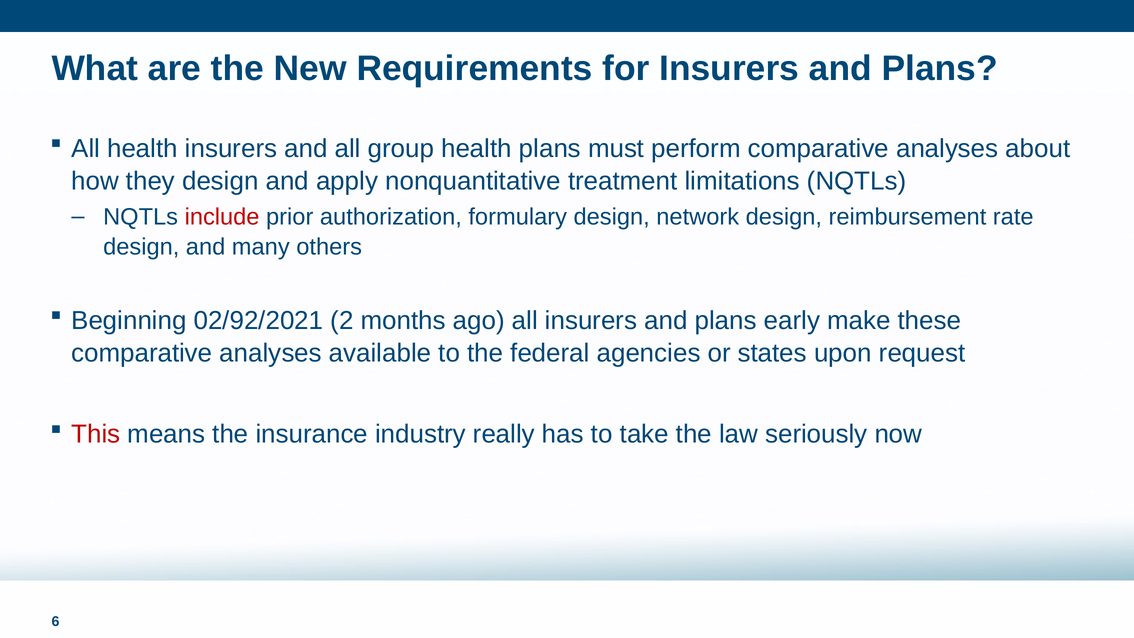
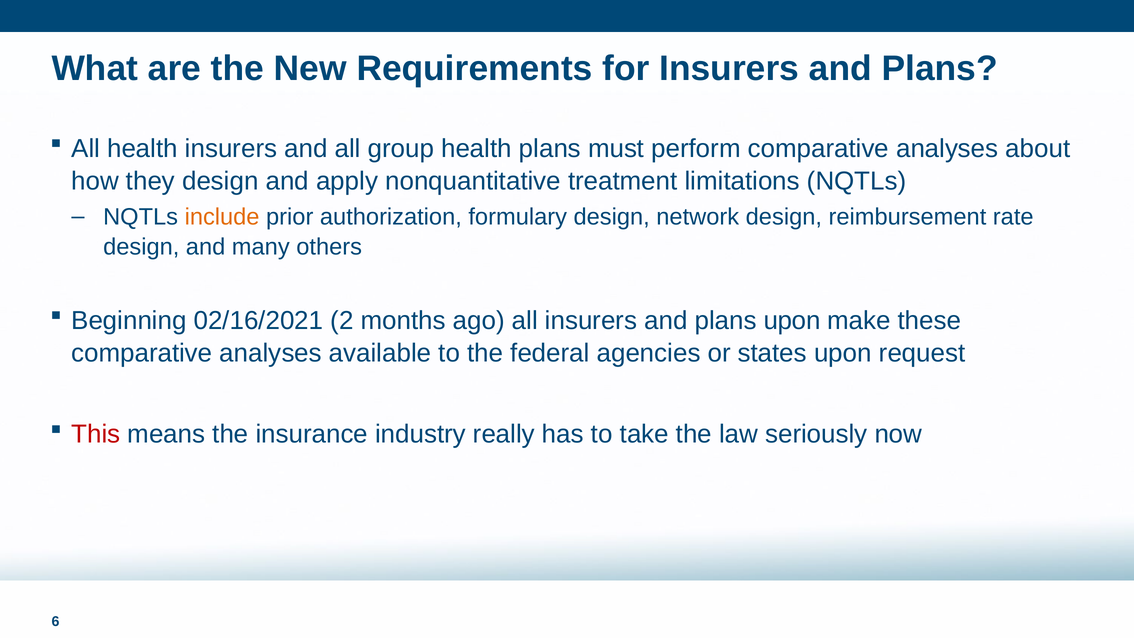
include colour: red -> orange (222, 217)
02/92/2021: 02/92/2021 -> 02/16/2021 (258, 321)
plans early: early -> upon (792, 321)
